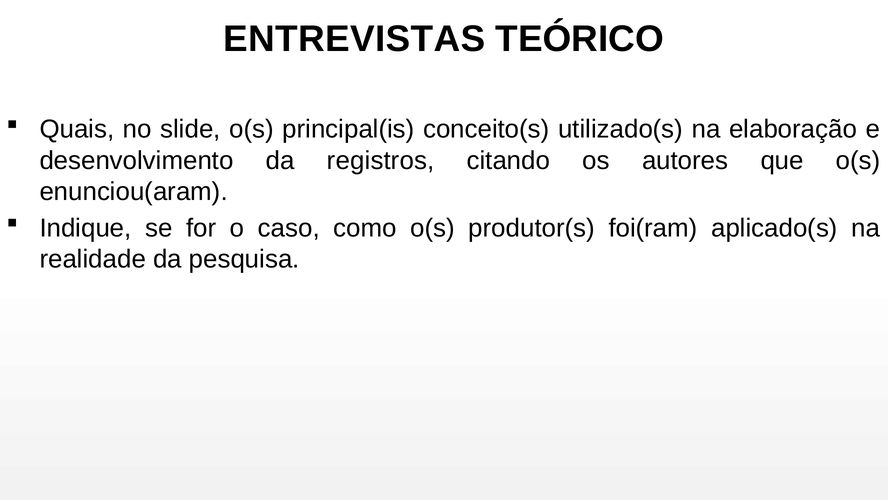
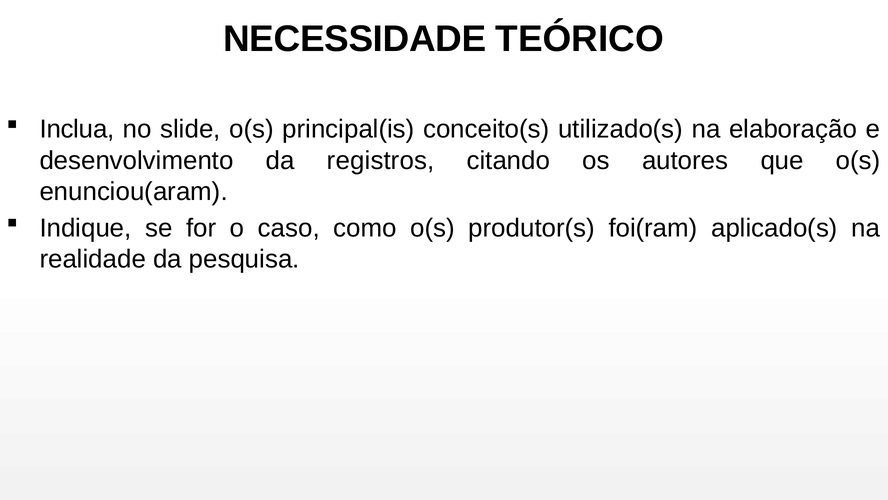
ENTREVISTAS: ENTREVISTAS -> NECESSIDADE (355, 39)
Quais: Quais -> Inclua (77, 129)
